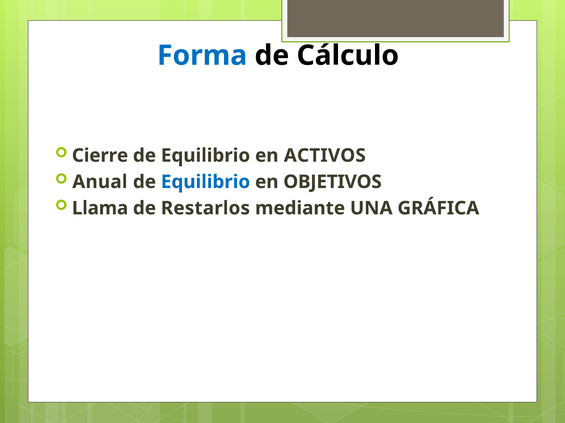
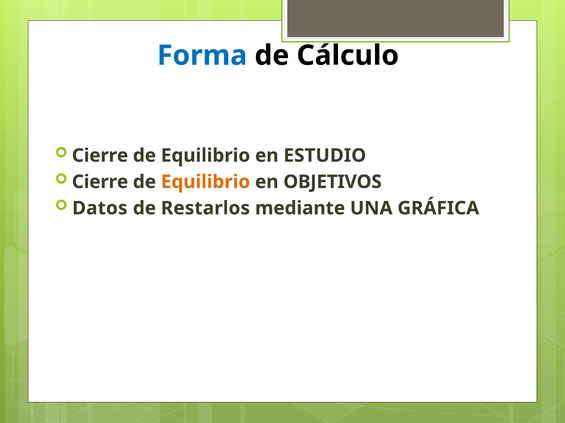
ACTIVOS: ACTIVOS -> ESTUDIO (325, 156)
Anual: Anual -> Cierre (100, 182)
Equilibrio colour: blue -> orange (206, 182)
Llama: Llama -> Datos (100, 209)
